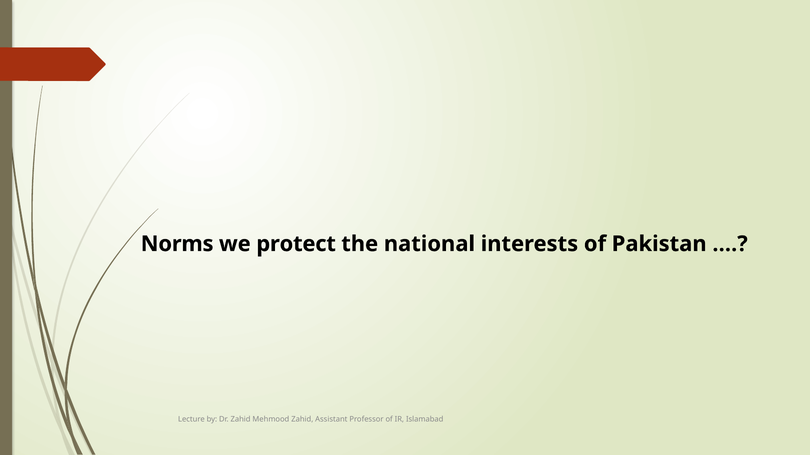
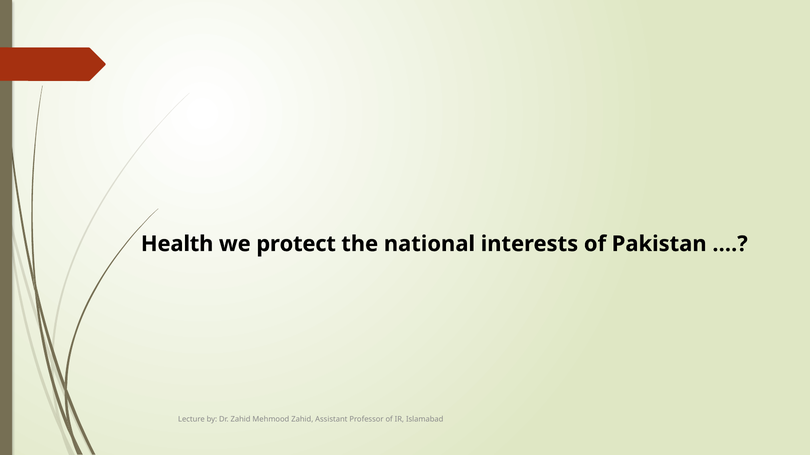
Norms: Norms -> Health (177, 244)
